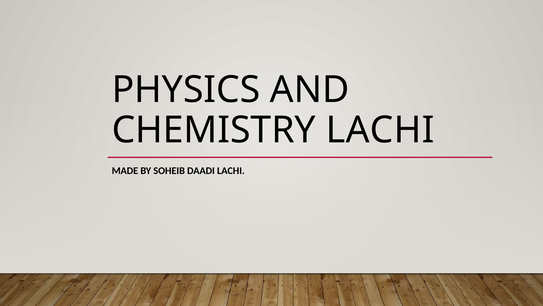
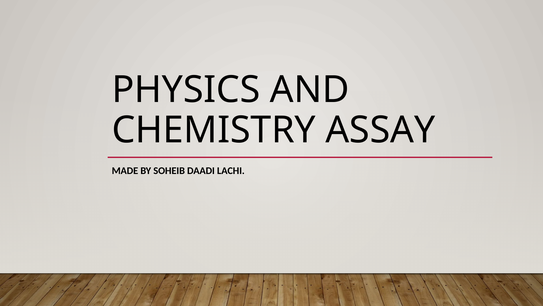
CHEMISTRY LACHI: LACHI -> ASSAY (380, 130)
